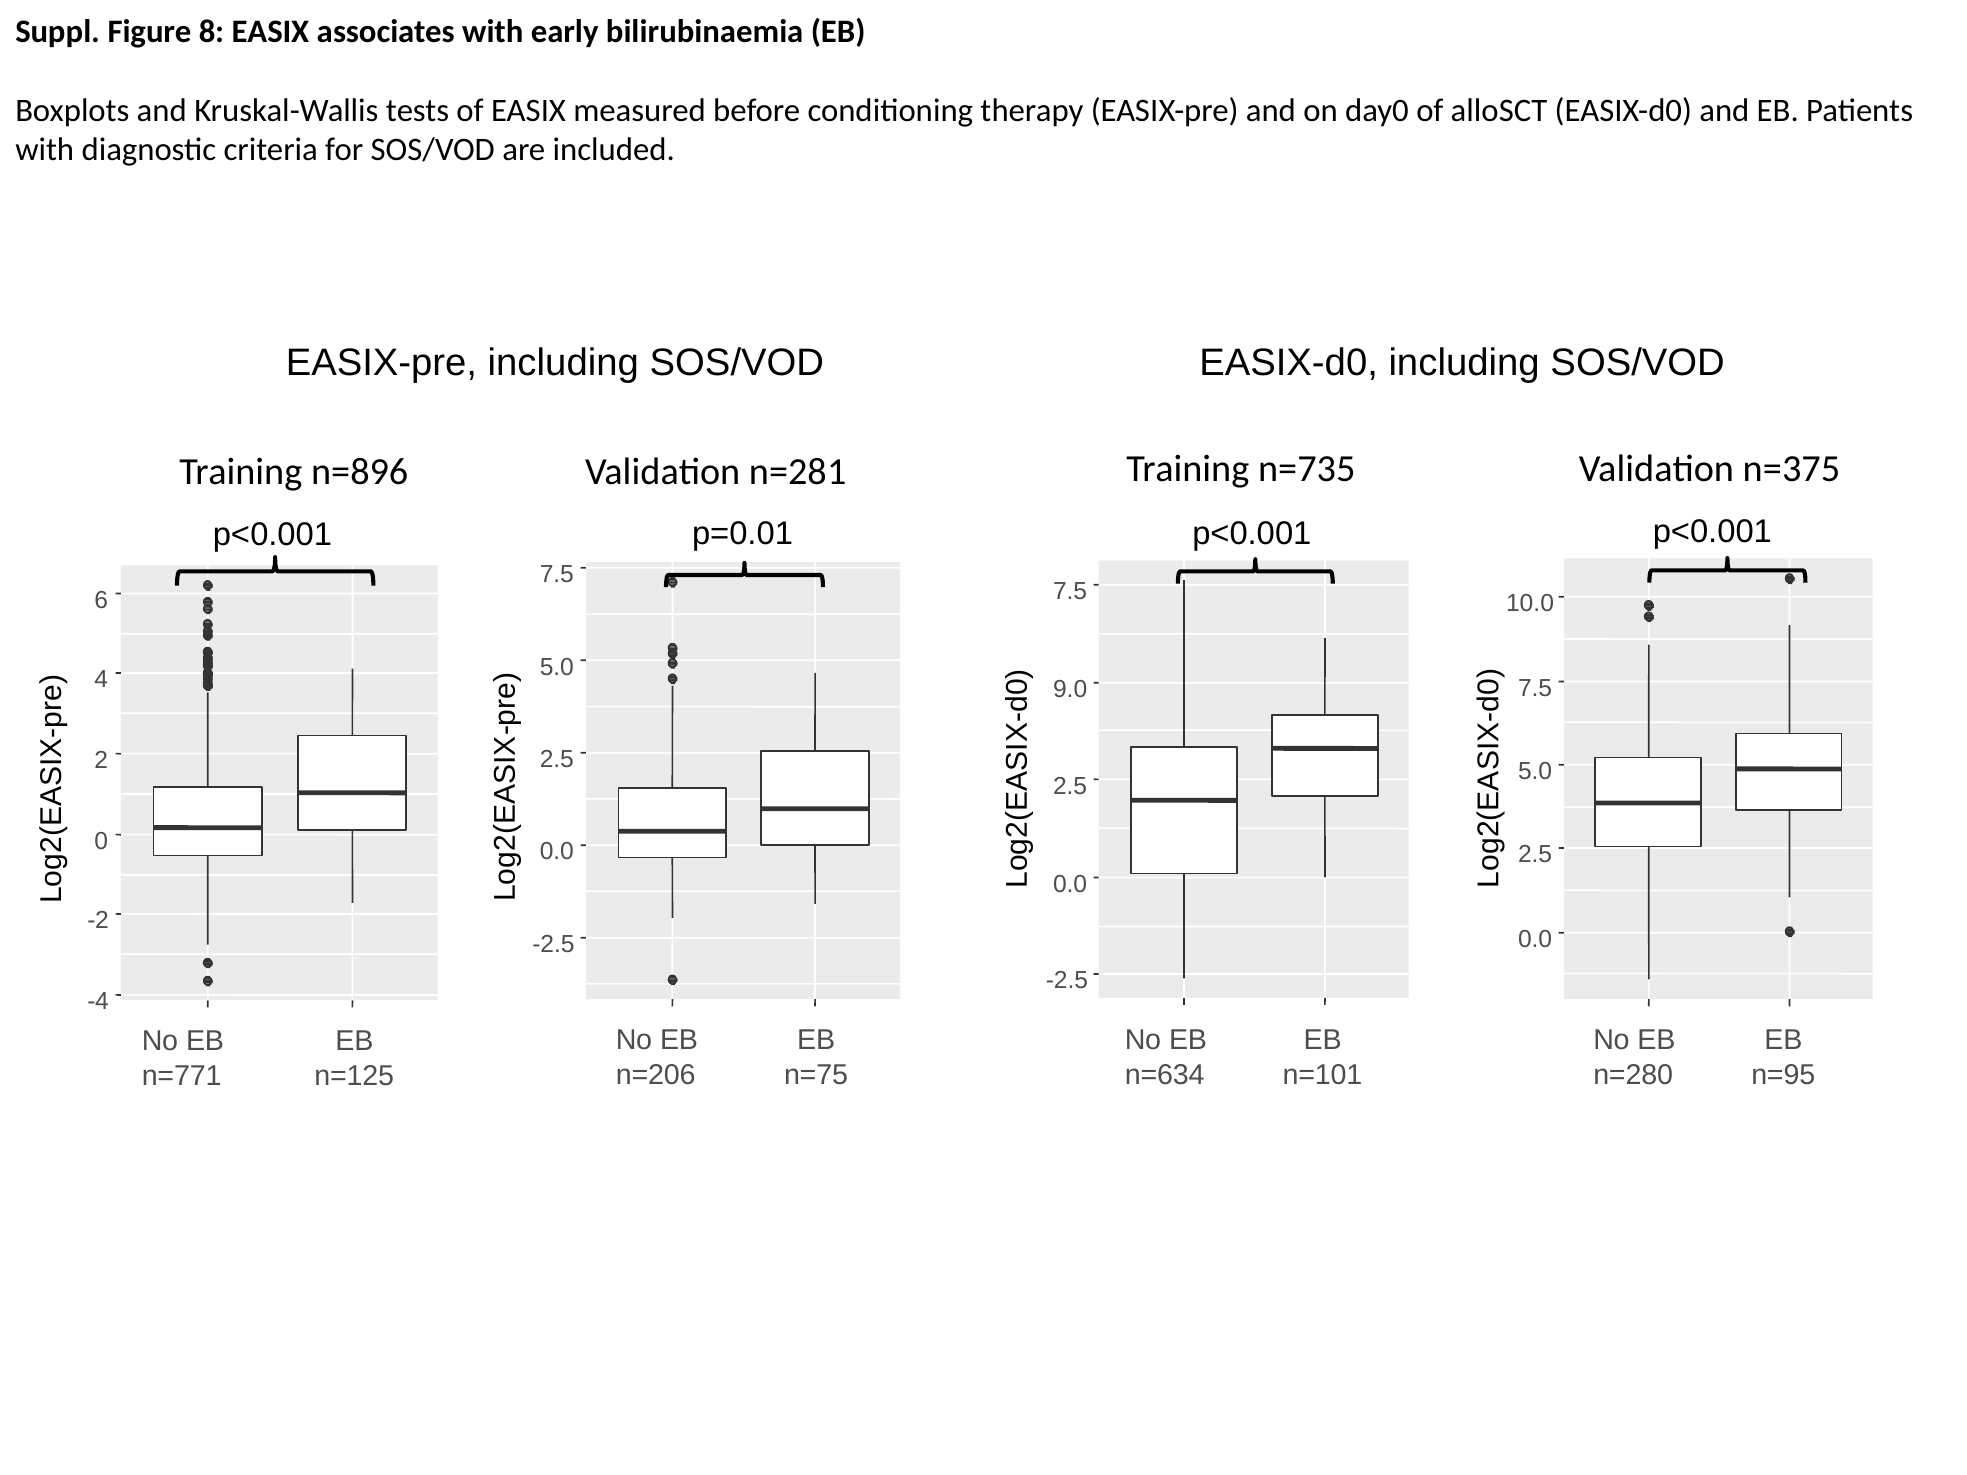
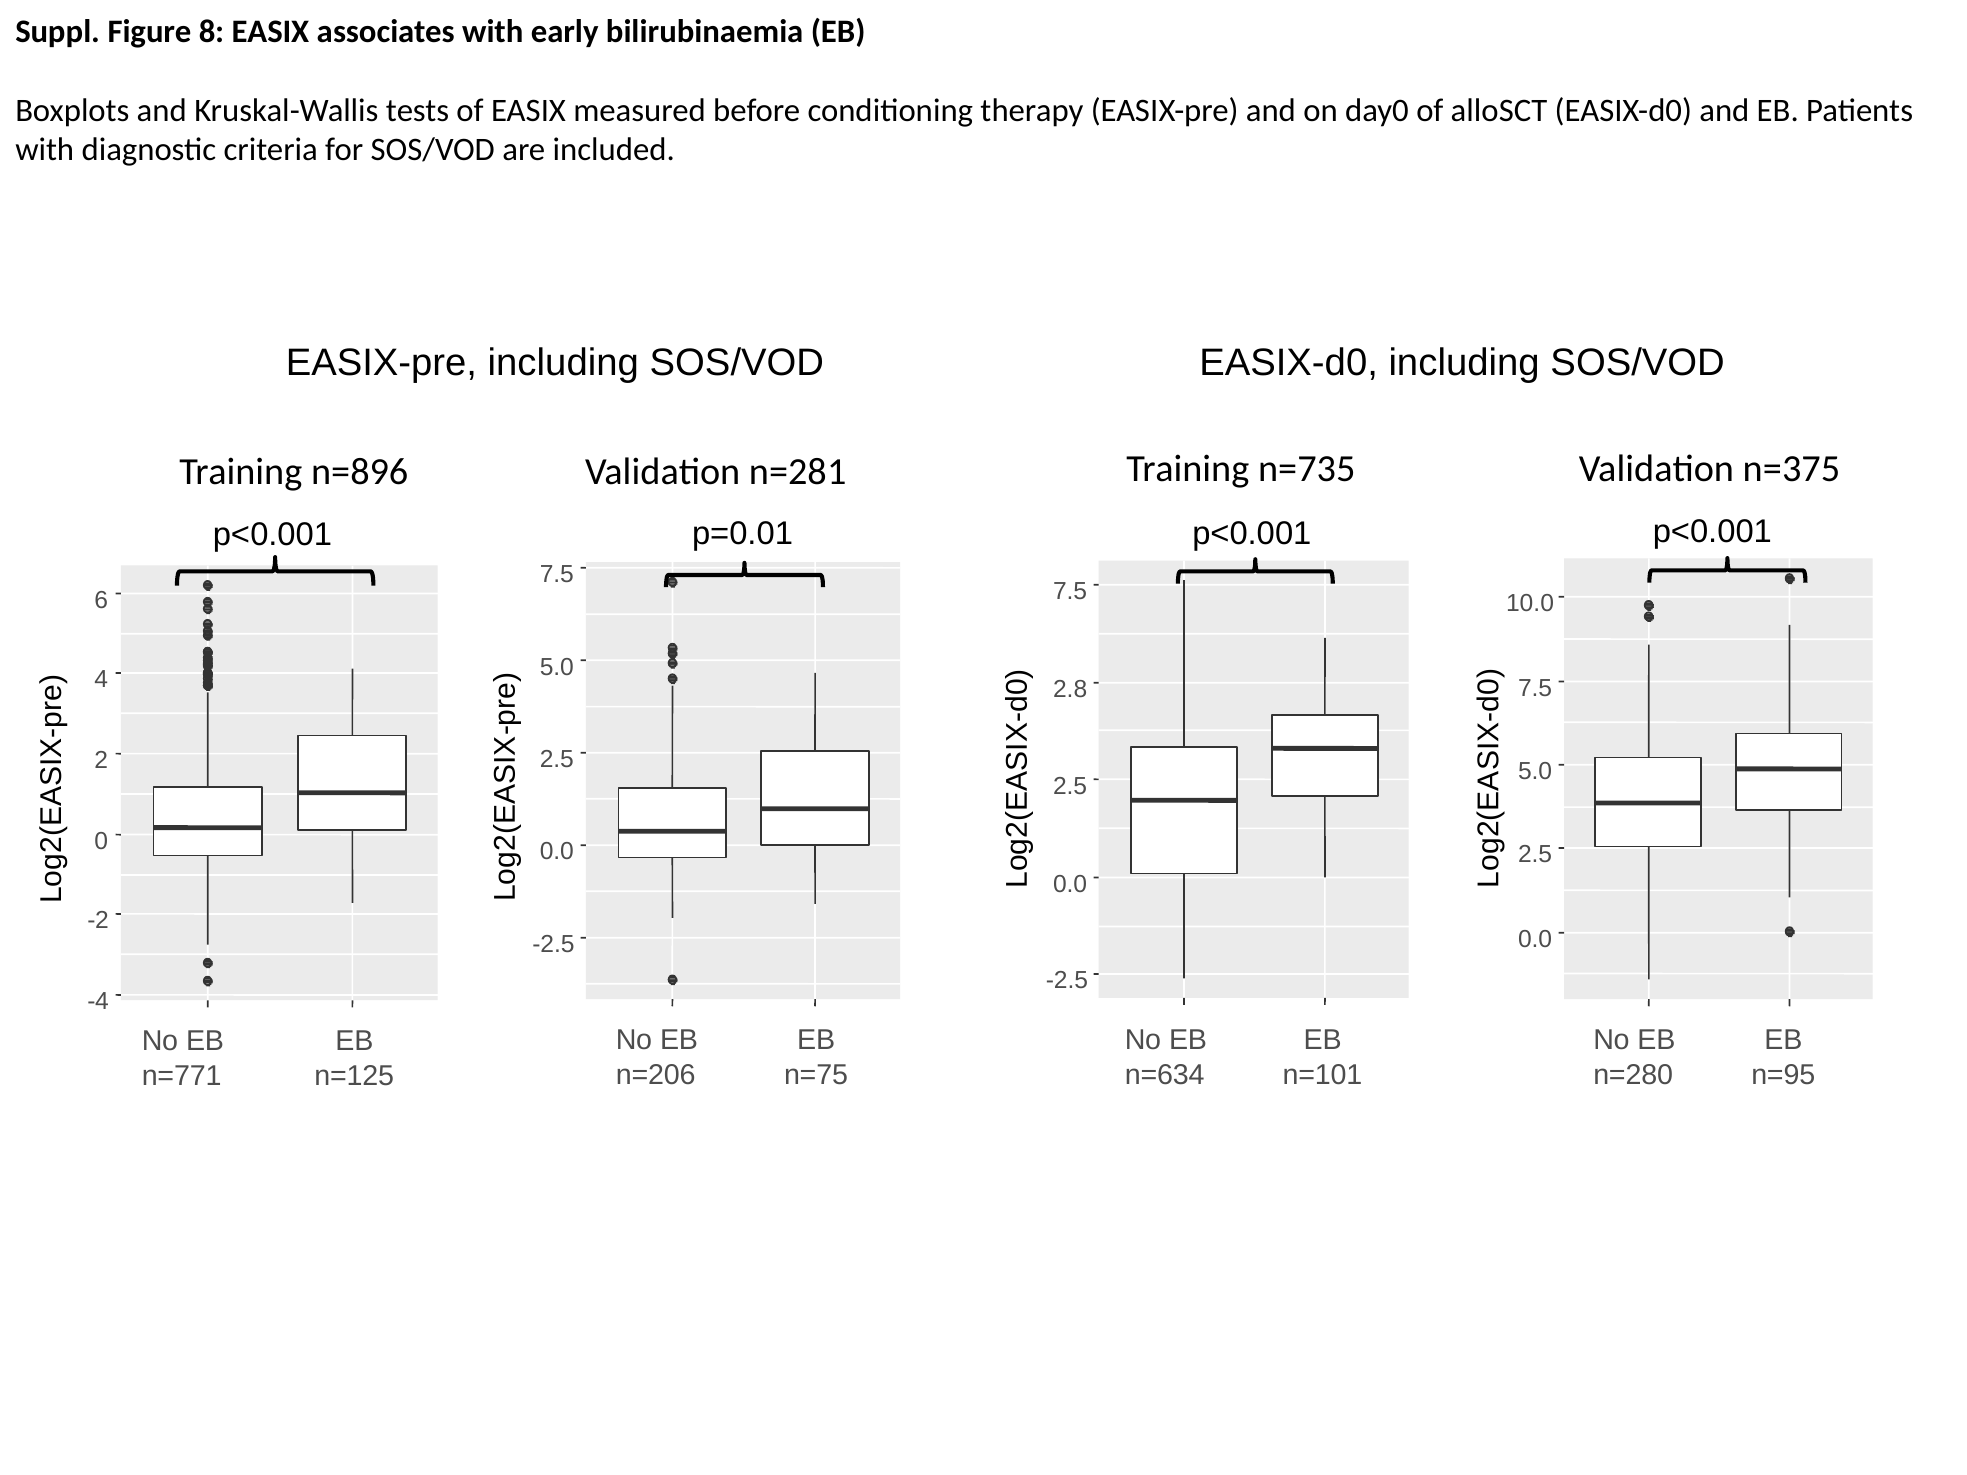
9.0: 9.0 -> 2.8 (1070, 689)
